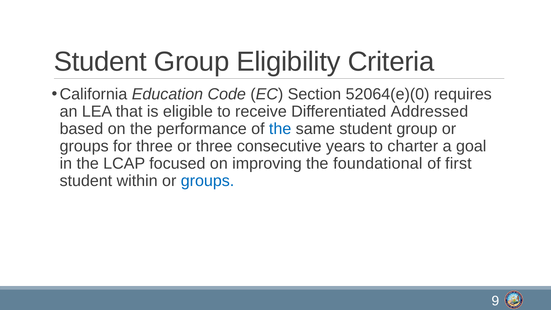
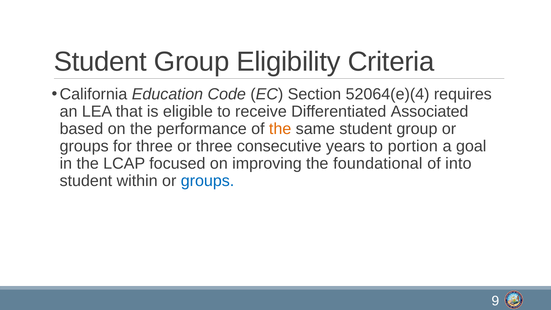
52064(e)(0: 52064(e)(0 -> 52064(e)(4 (388, 94)
Addressed: Addressed -> Associated (430, 111)
the colour: blue -> orange (280, 129)
charter: charter -> portion (413, 146)
first: first -> into (458, 164)
